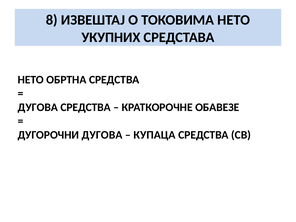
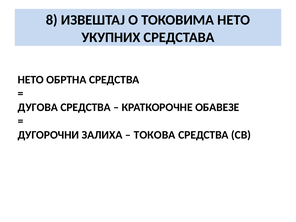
ДУГОРОЧНИ ДУГОВА: ДУГОВА -> ЗАЛИХА (102, 135)
КУПАЦА: КУПАЦА -> ТОКОВА (155, 135)
